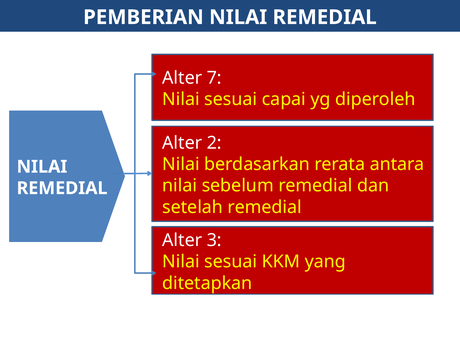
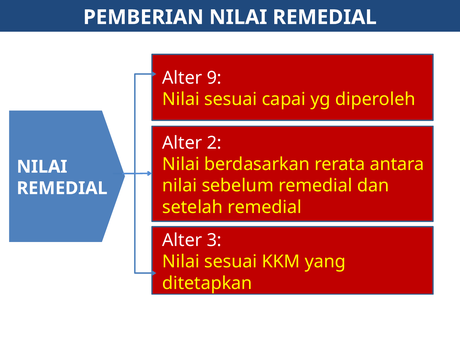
7: 7 -> 9 (214, 78)
